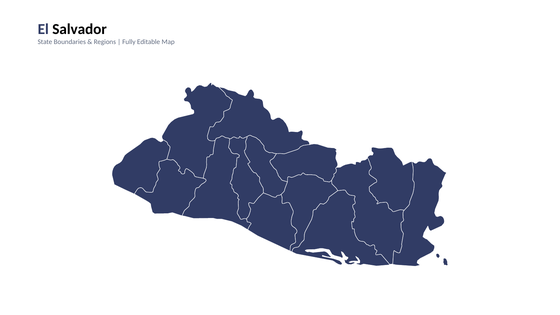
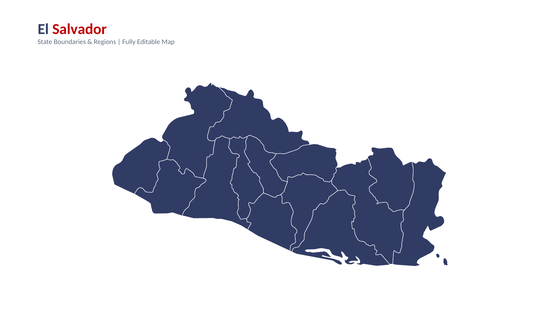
Salvador colour: black -> red (79, 29)
